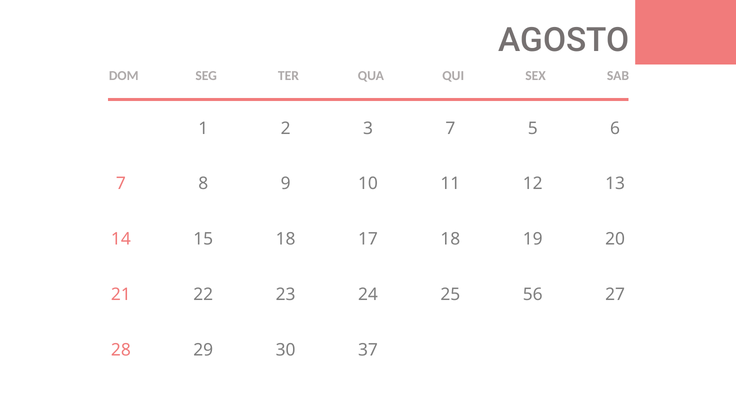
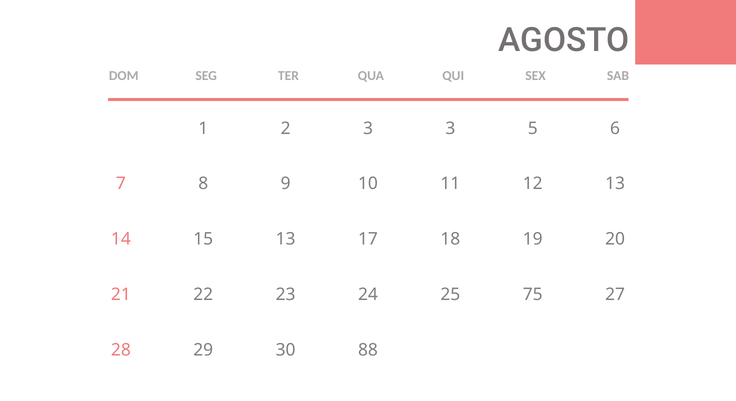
3 7: 7 -> 3 (450, 129)
15 18: 18 -> 13 (286, 239)
56: 56 -> 75 (533, 295)
37: 37 -> 88 (368, 350)
